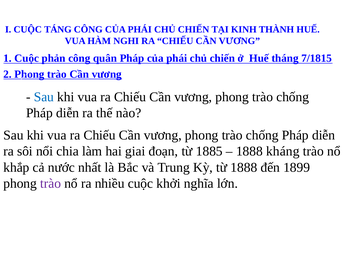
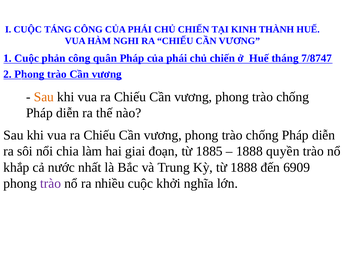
7/1815: 7/1815 -> 7/8747 (317, 58)
Sau colour: blue -> orange (44, 97)
kháng: kháng -> quyền (283, 151)
1899: 1899 -> 6909 (297, 167)
